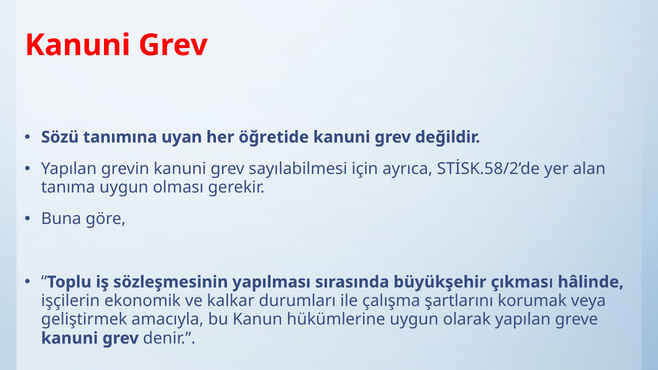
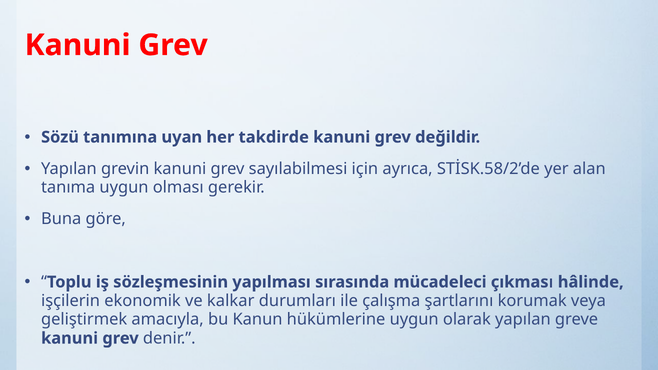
öğretide: öğretide -> takdirde (274, 137)
büyükşehir: büyükşehir -> mücadeleci (440, 282)
